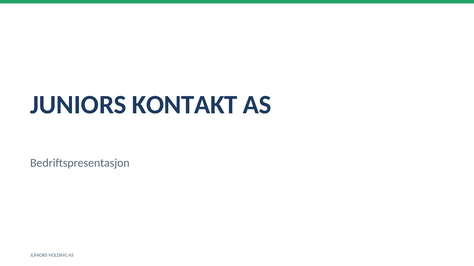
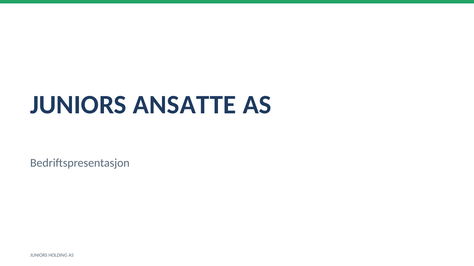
KONTAKT: KONTAKT -> ANSATTE (184, 105)
